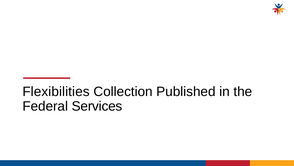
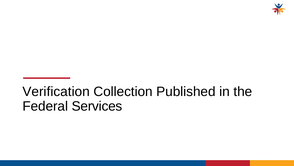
Flexibilities: Flexibilities -> Verification (56, 91)
